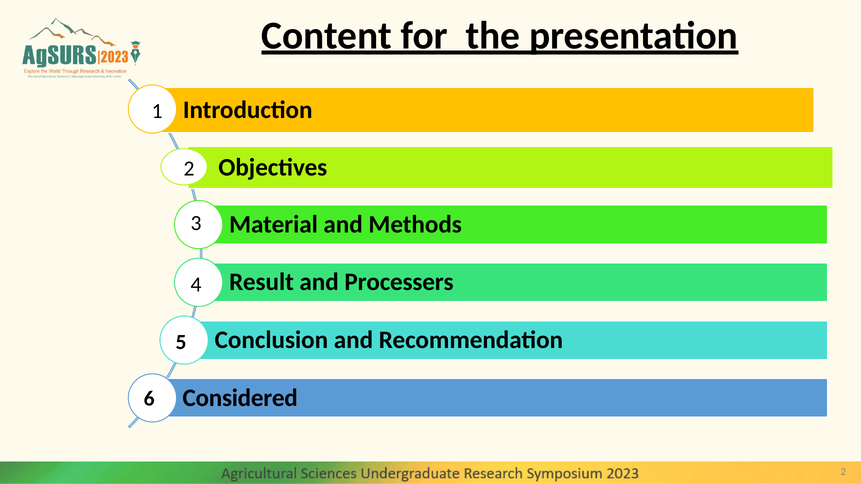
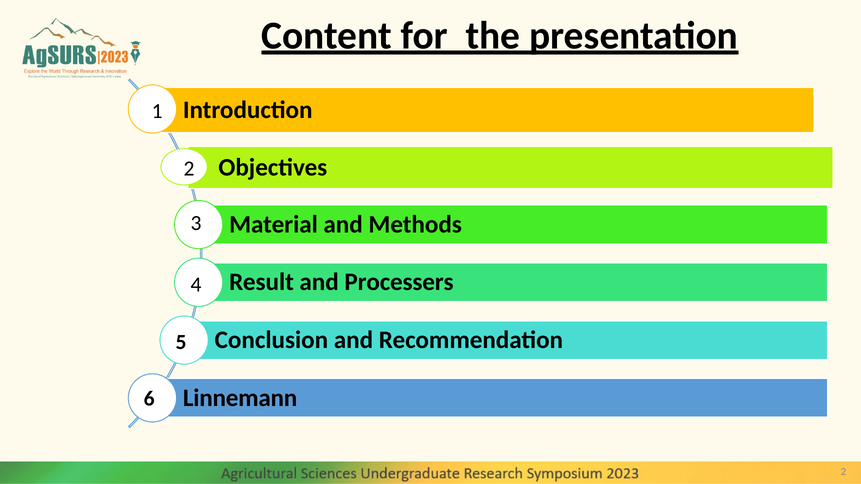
Considered: Considered -> Linnemann (240, 398)
